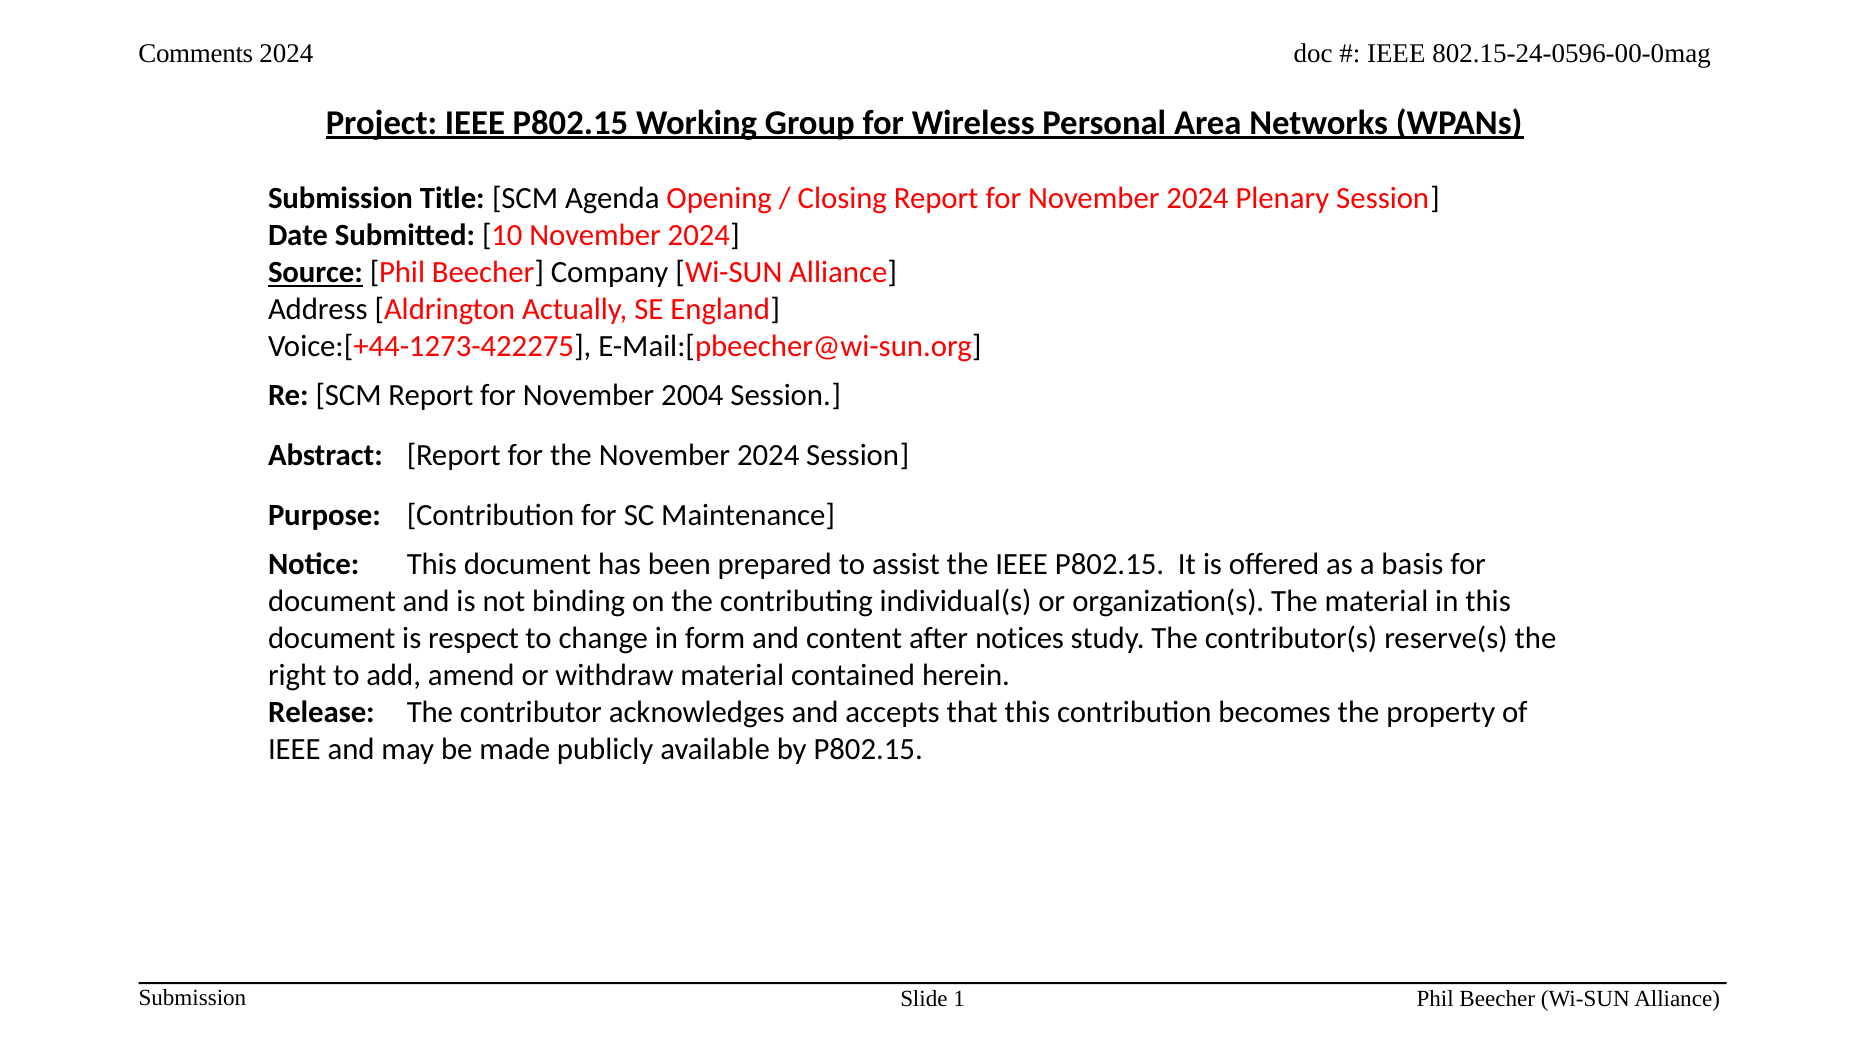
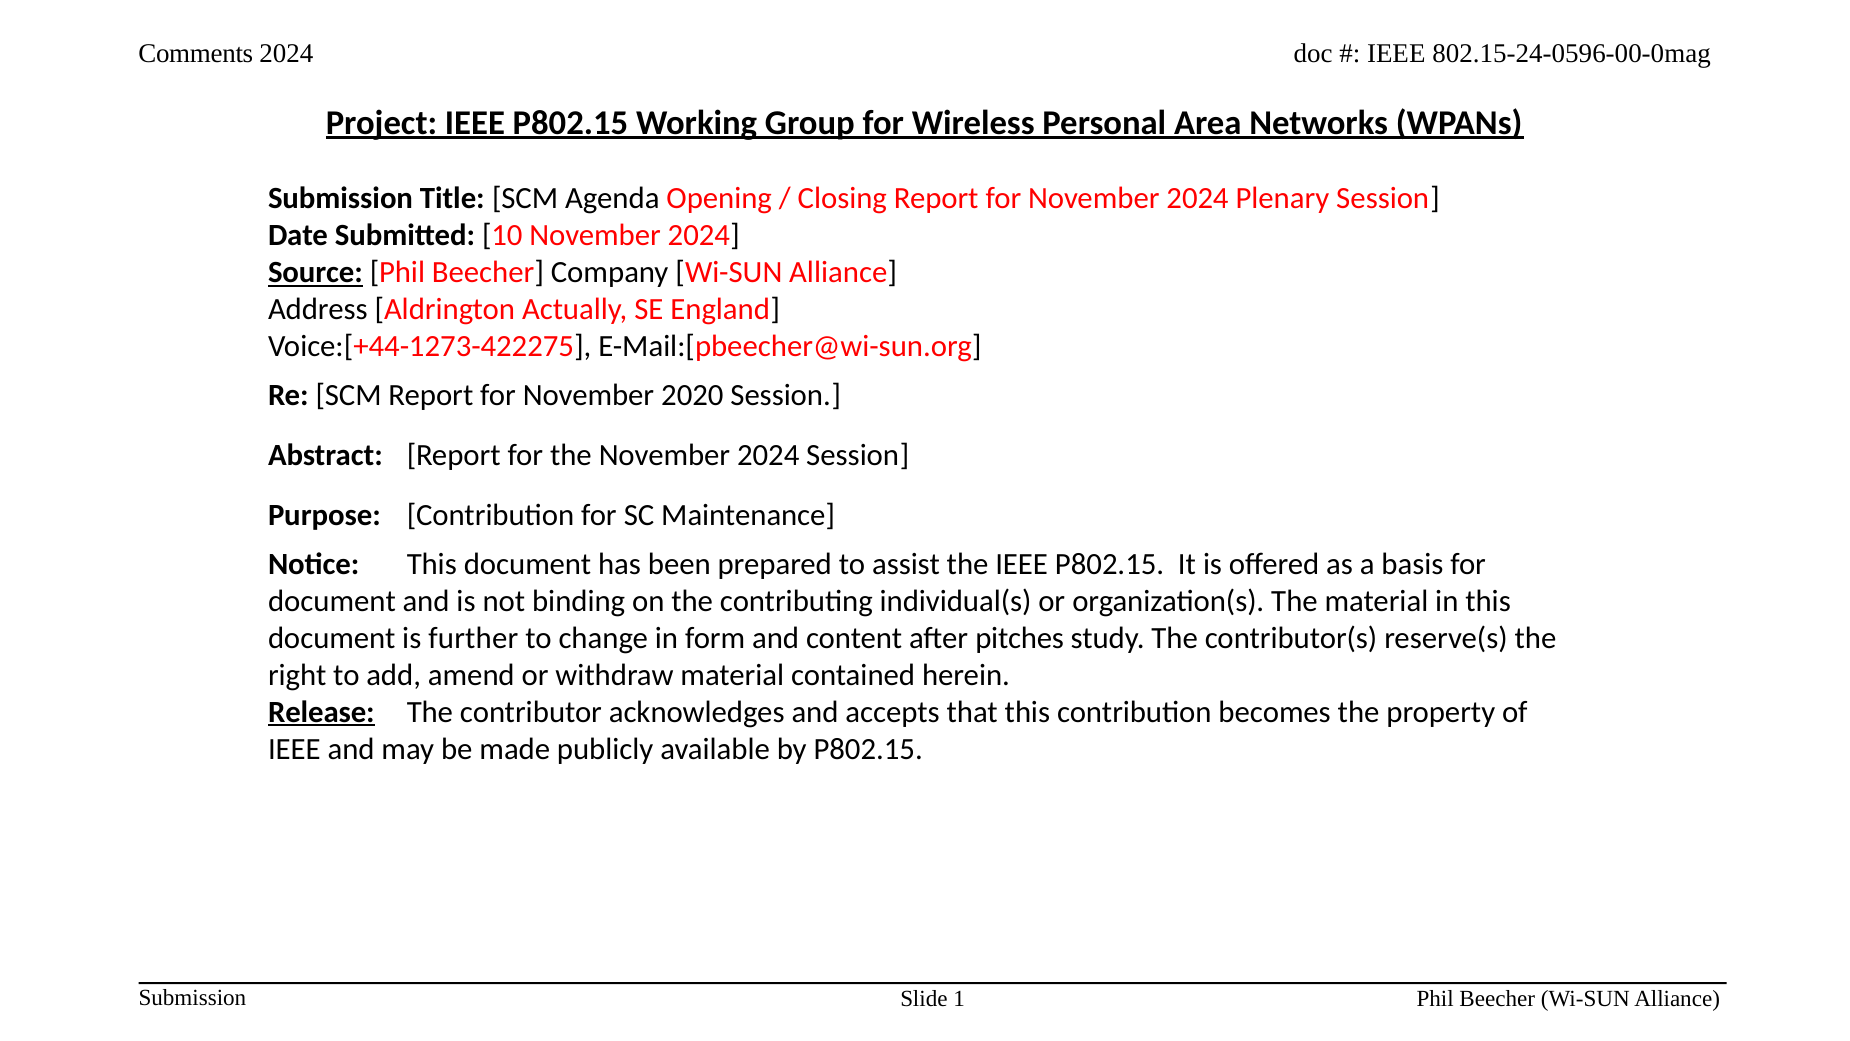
2004: 2004 -> 2020 (692, 395)
respect: respect -> further (473, 638)
notices: notices -> pitches (1020, 638)
Release underline: none -> present (321, 712)
